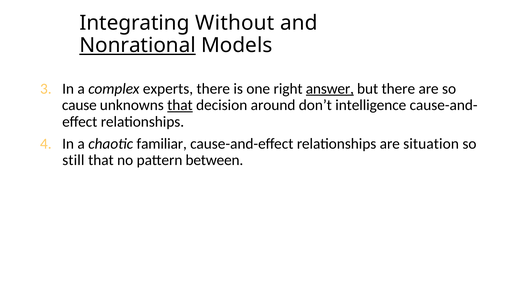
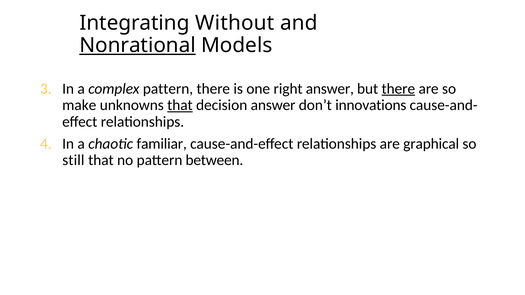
complex experts: experts -> pattern (168, 89)
answer underline: present -> none (330, 89)
there underline: none -> present (398, 89)
cause: cause -> make (79, 105)
decision around: around -> answer (273, 105)
intelligence: intelligence -> innovations (371, 105)
situation: situation -> graphical (431, 144)
